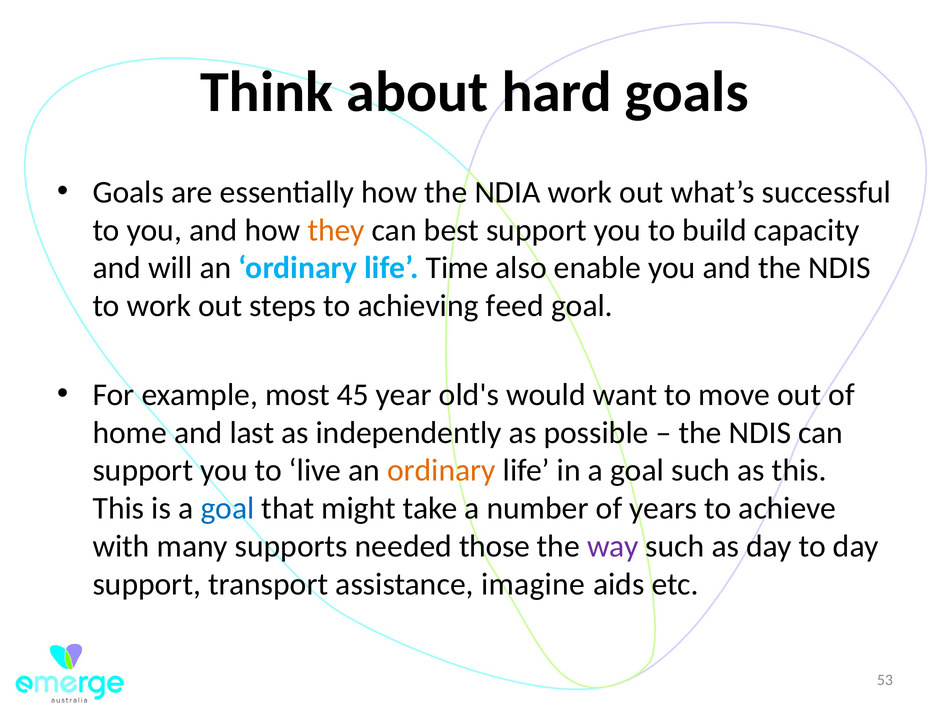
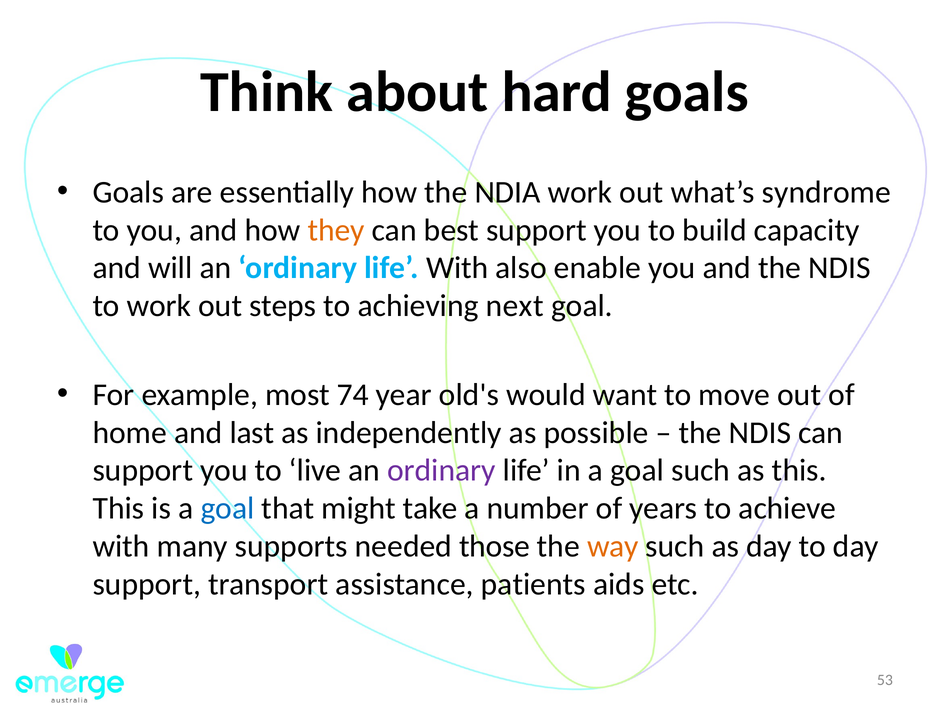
successful: successful -> syndrome (826, 192)
life Time: Time -> With (457, 268)
feed: feed -> next (515, 306)
45: 45 -> 74 (353, 395)
ordinary colour: orange -> purple (441, 471)
way colour: purple -> orange (613, 547)
imagine: imagine -> patients (533, 585)
